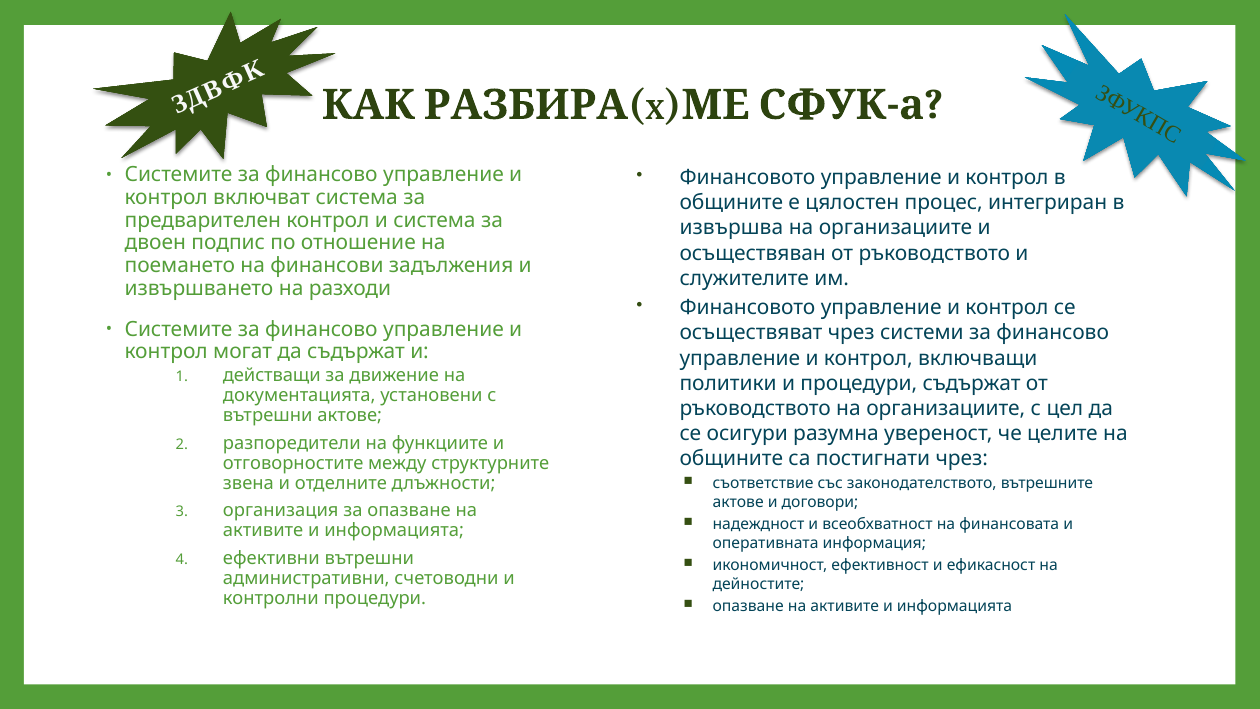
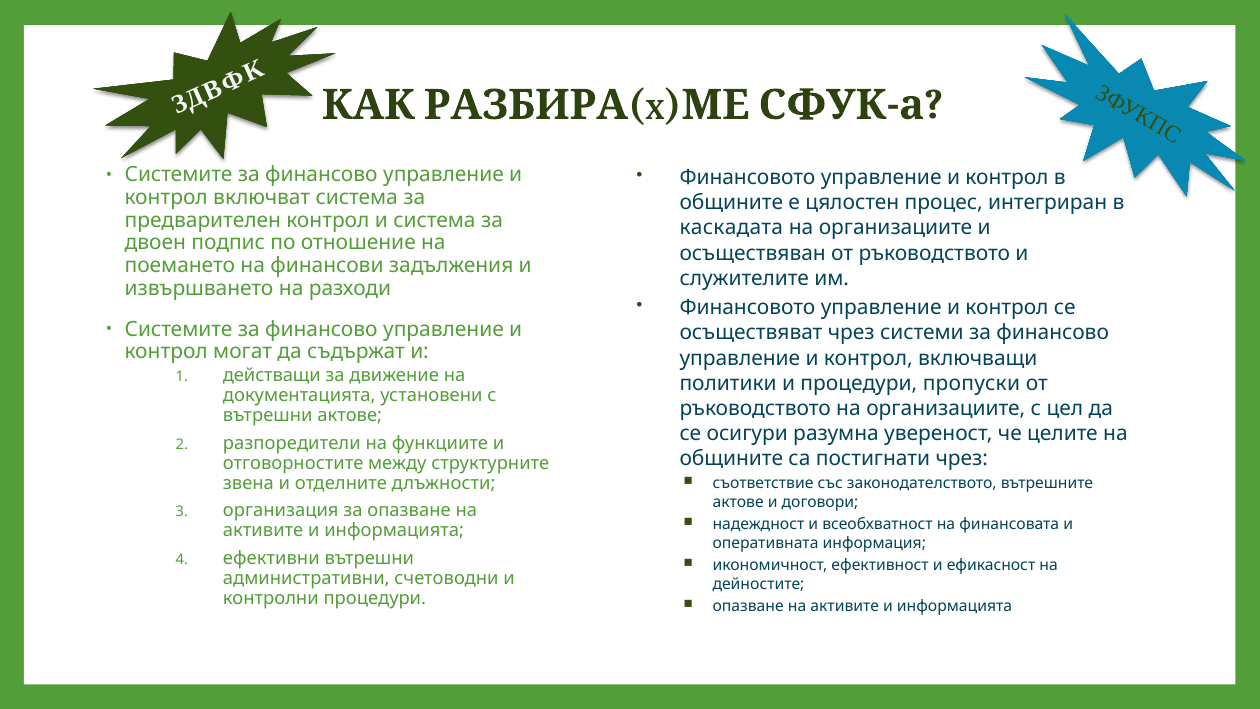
извършва: извършва -> каскадата (731, 228)
процедури съдържат: съдържат -> пропуски (971, 383)
